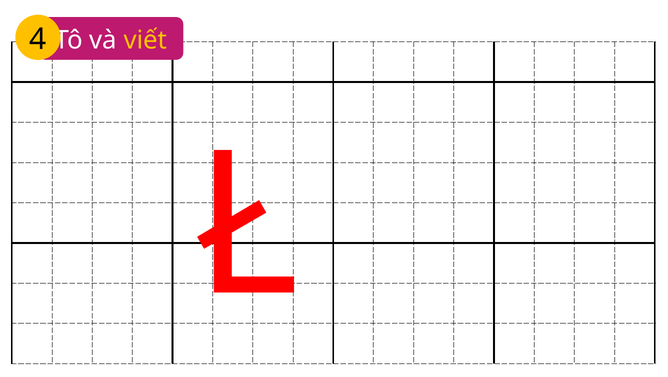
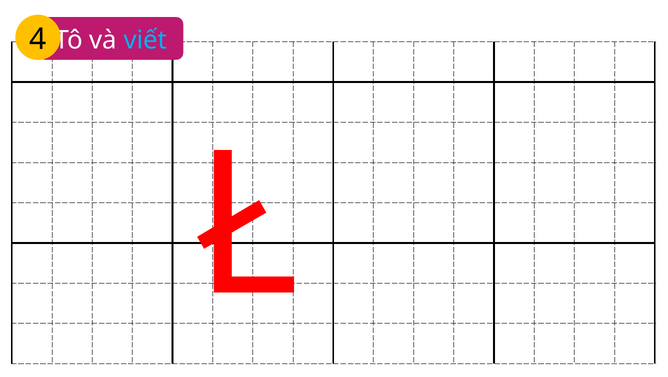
viết colour: yellow -> light blue (145, 40)
